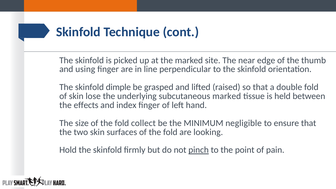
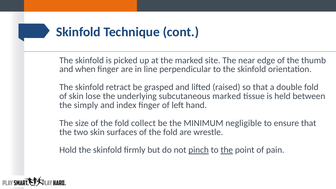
using: using -> when (85, 69)
dimple: dimple -> retract (118, 87)
effects: effects -> simply (86, 105)
looking: looking -> wrestle (208, 132)
the underline: none -> present (227, 150)
